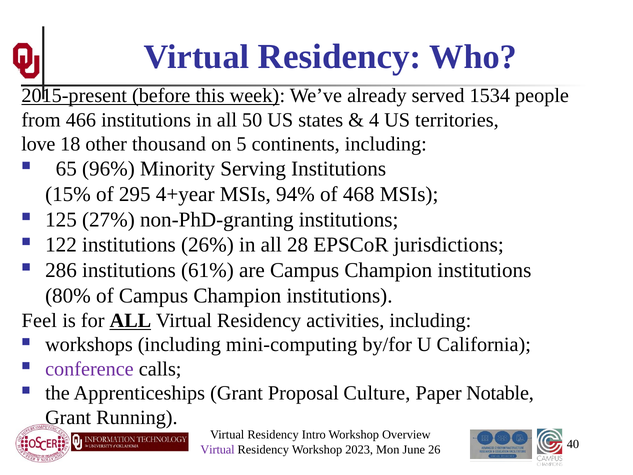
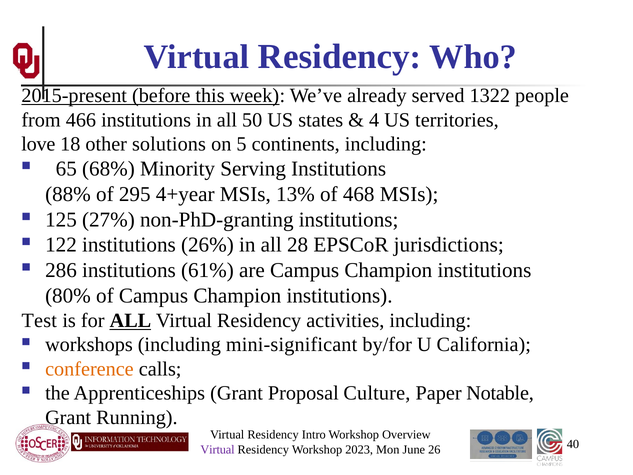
1534: 1534 -> 1322 (490, 96)
thousand: thousand -> solutions (169, 144)
96%: 96% -> 68% (108, 169)
15%: 15% -> 88% (68, 194)
94%: 94% -> 13% (295, 194)
Feel: Feel -> Test (39, 320)
mini-computing: mini-computing -> mini-significant (292, 344)
conference colour: purple -> orange (89, 369)
